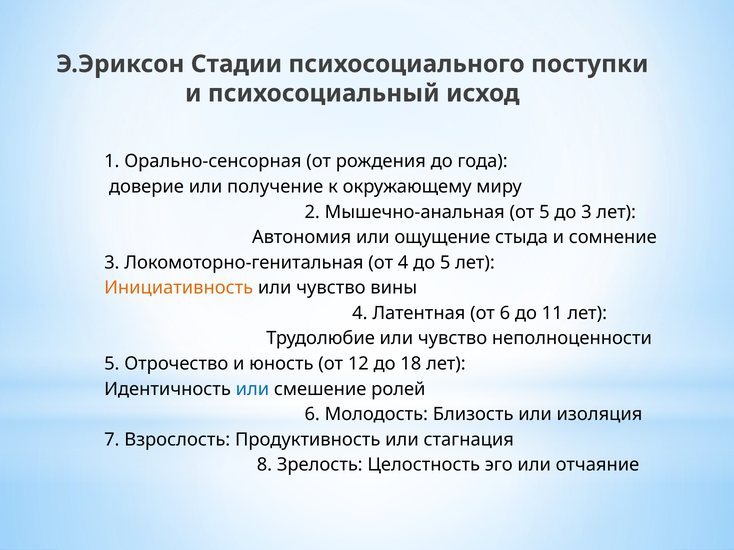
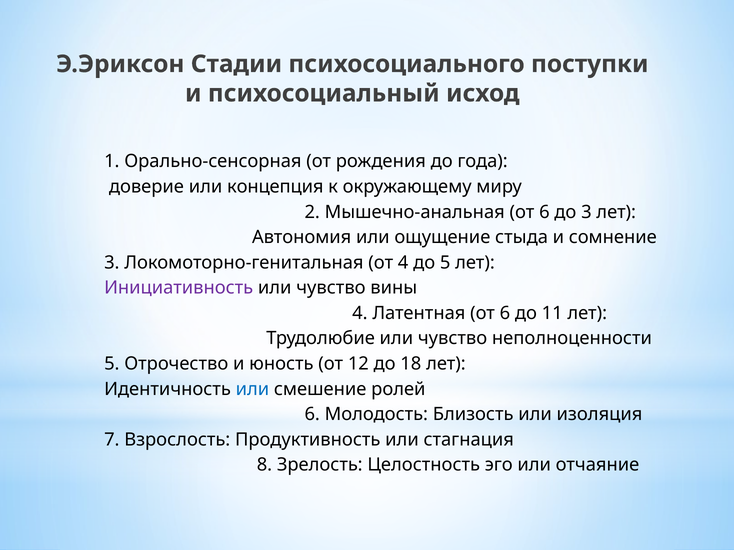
получение: получение -> концепция (275, 187)
Мышечно-анальная от 5: 5 -> 6 (544, 212)
Инициативность colour: orange -> purple (179, 288)
